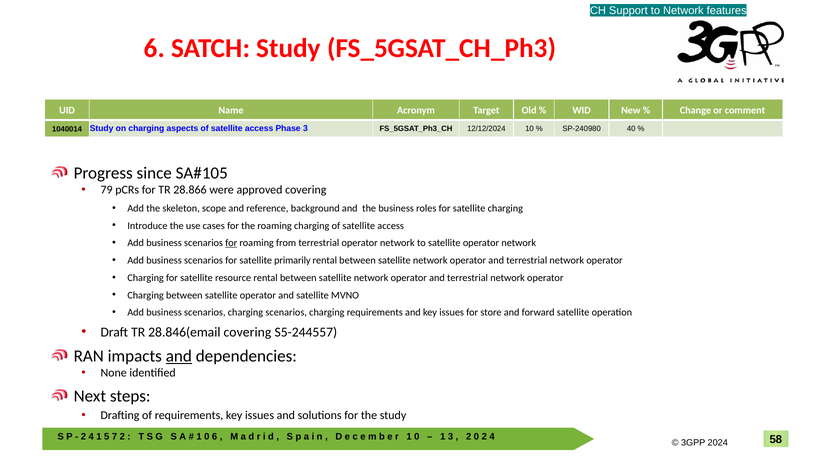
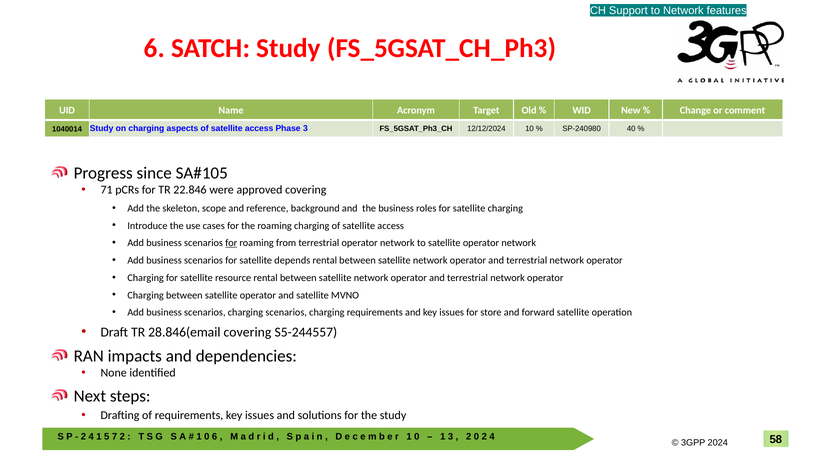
79: 79 -> 71 (107, 190)
28.866: 28.866 -> 22.846 (190, 190)
primarily: primarily -> depends (292, 260)
and underline: present -> none (179, 356)
